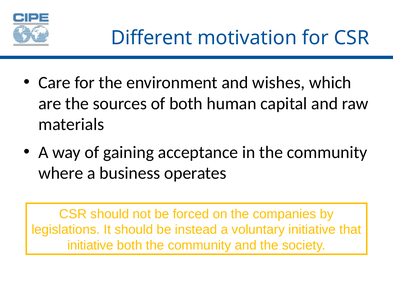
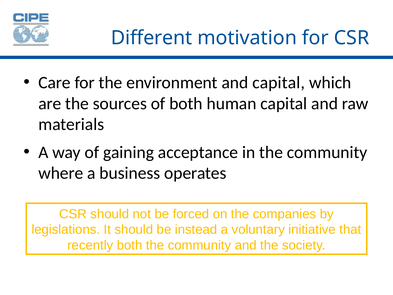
and wishes: wishes -> capital (279, 82)
initiative: initiative -> recently (90, 245)
